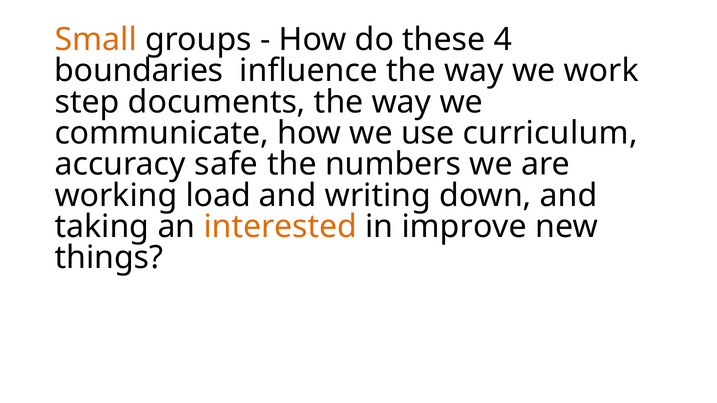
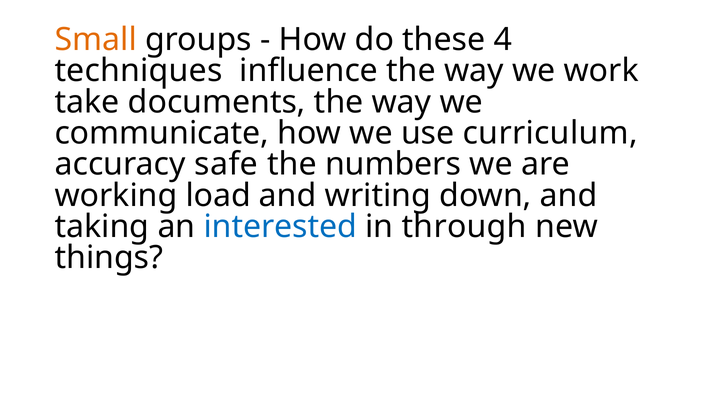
boundaries: boundaries -> techniques (139, 71)
step: step -> take (87, 102)
interested colour: orange -> blue (280, 227)
improve: improve -> through (464, 227)
